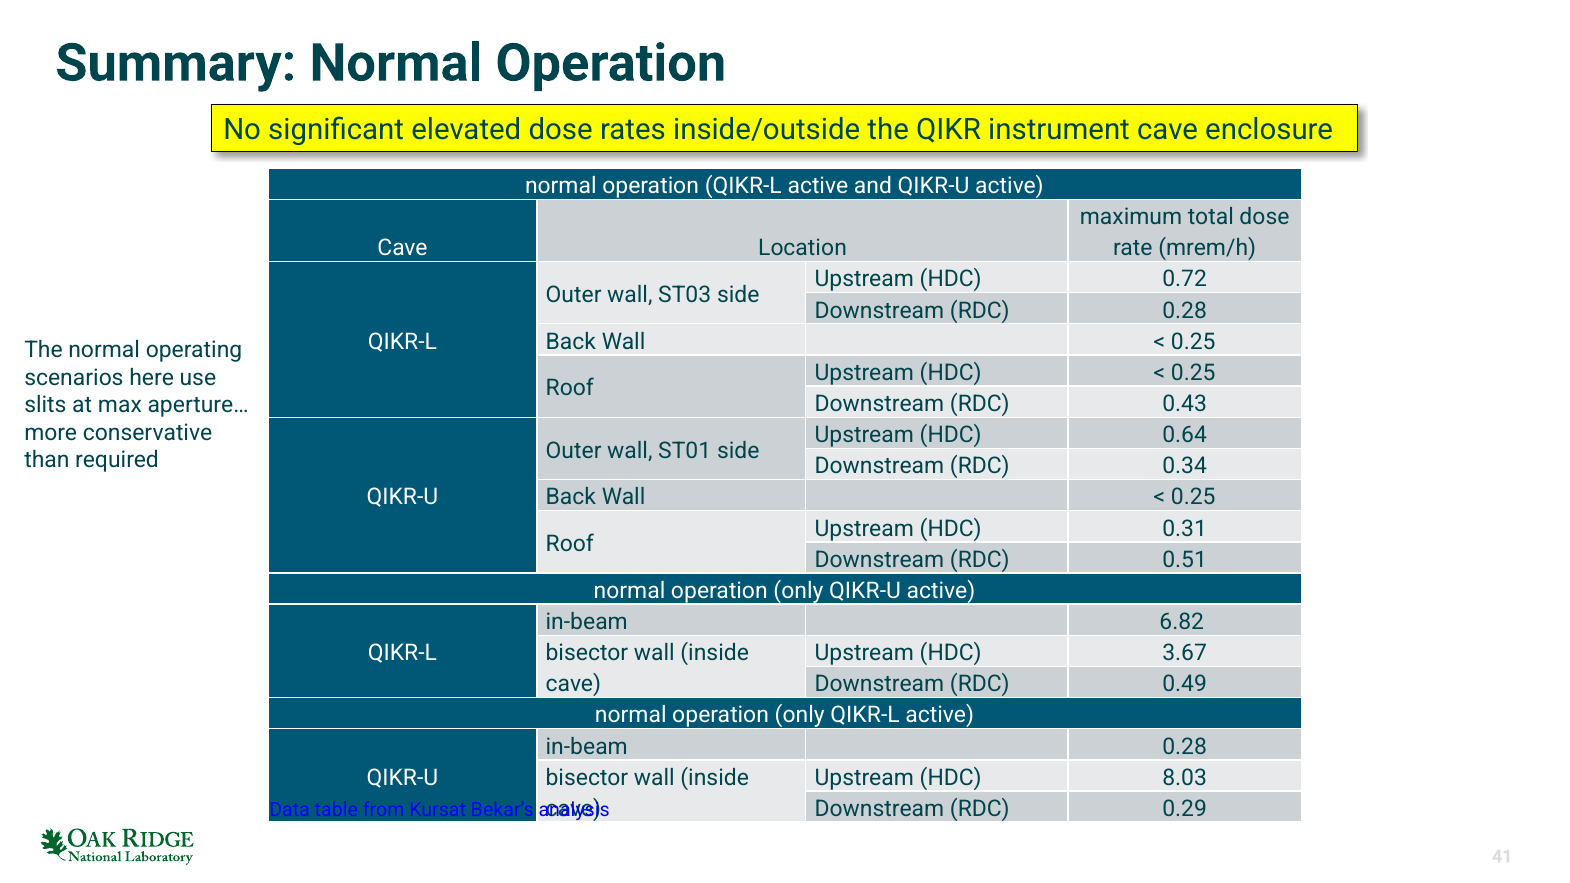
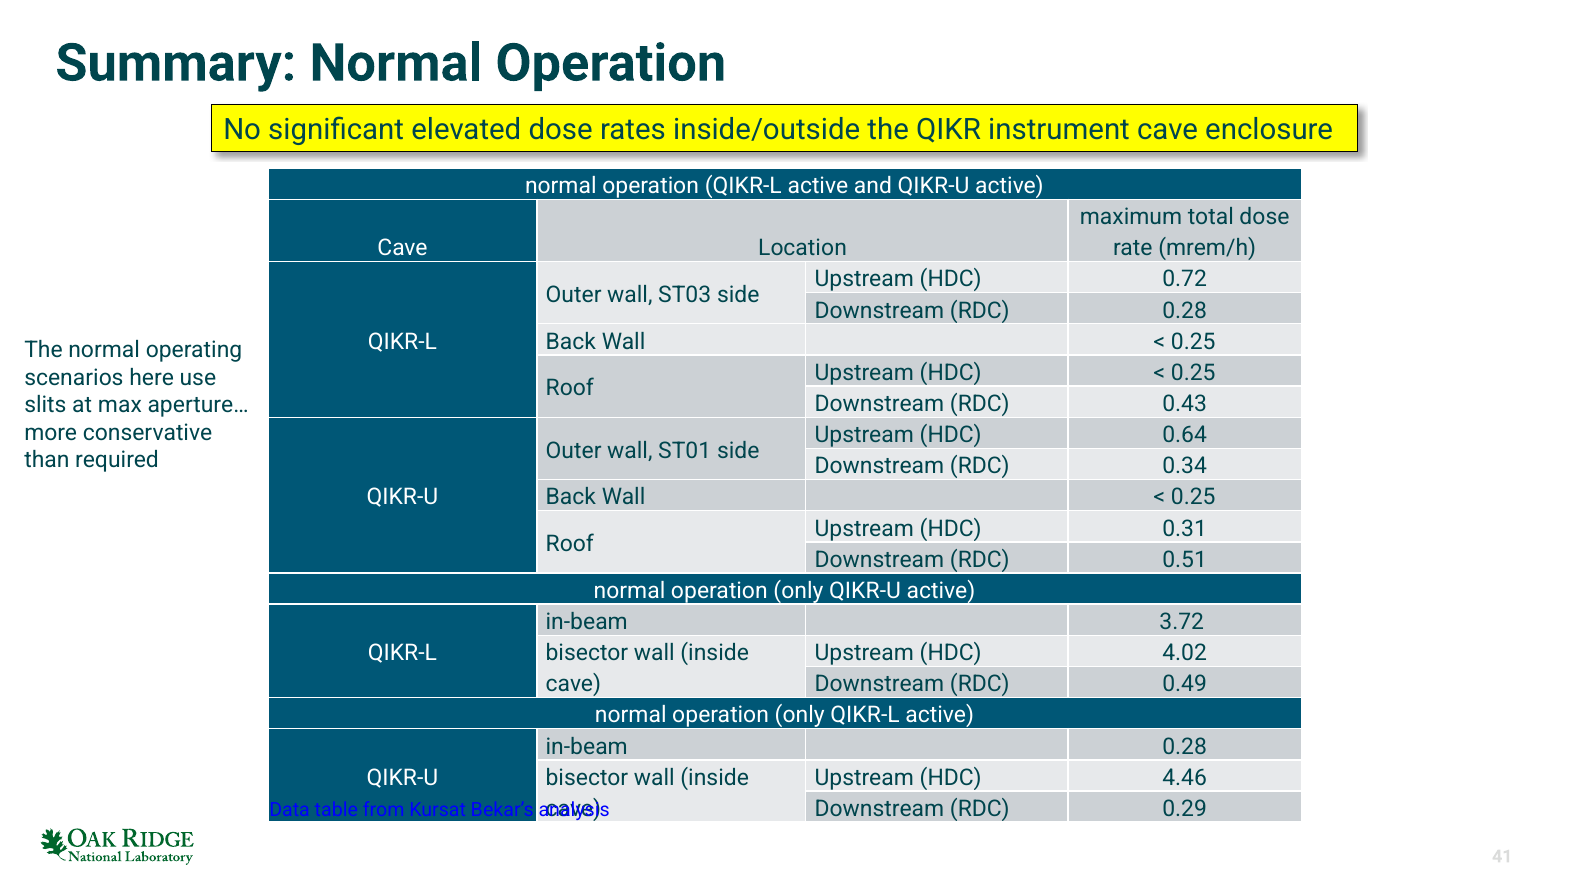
6.82: 6.82 -> 3.72 (1182, 622)
3.67: 3.67 -> 4.02 (1185, 653)
8.03: 8.03 -> 4.46 (1185, 778)
